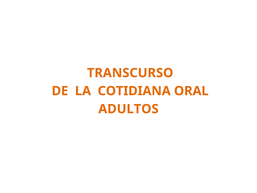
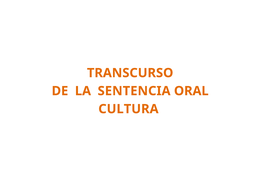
COTIDIANA: COTIDIANA -> SENTENCIA (134, 91)
ADULTOS: ADULTOS -> CULTURA (128, 109)
